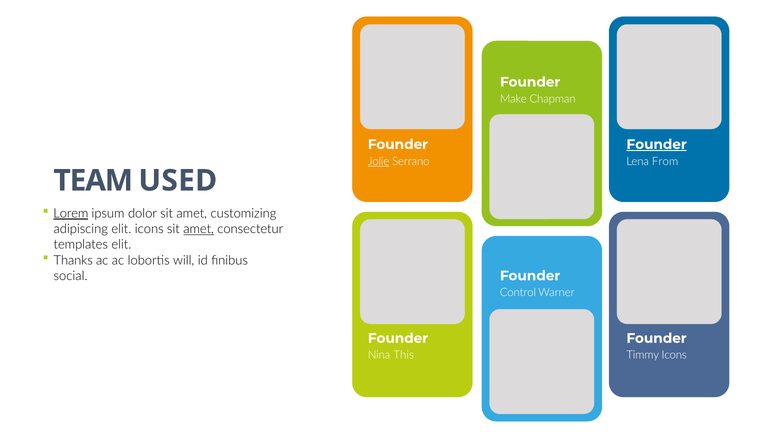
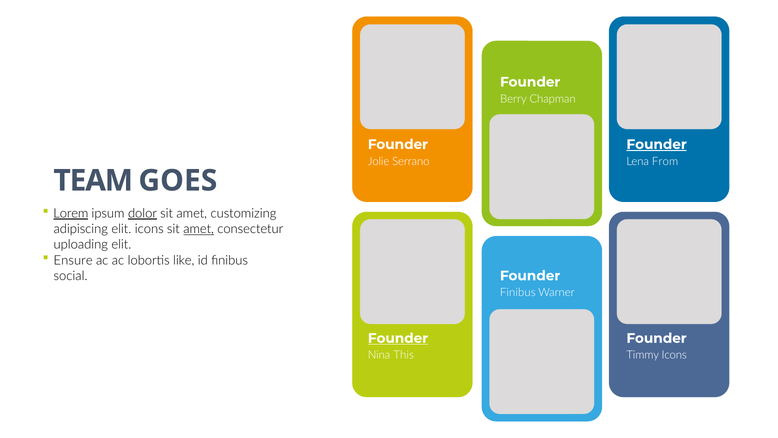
Make: Make -> Berry (513, 99)
Jolie underline: present -> none (379, 161)
USED: USED -> GOES (178, 180)
dolor underline: none -> present (142, 213)
templates: templates -> uploading (81, 244)
Thanks: Thanks -> Ensure (73, 260)
will: will -> like (184, 260)
Control: Control -> Finibus (518, 292)
Founder underline: none -> present (398, 338)
